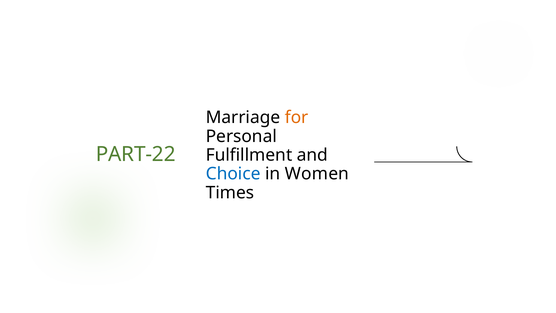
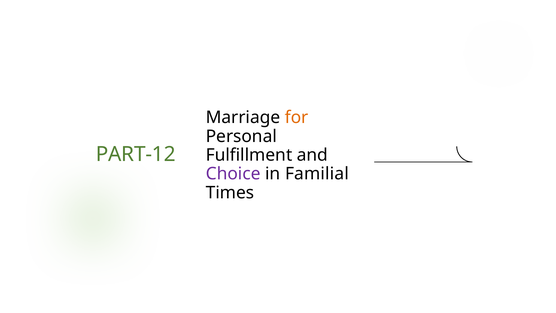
PART-22: PART-22 -> PART-12 (136, 154)
Choice colour: blue -> purple (233, 174)
Women: Women -> Familial (317, 174)
